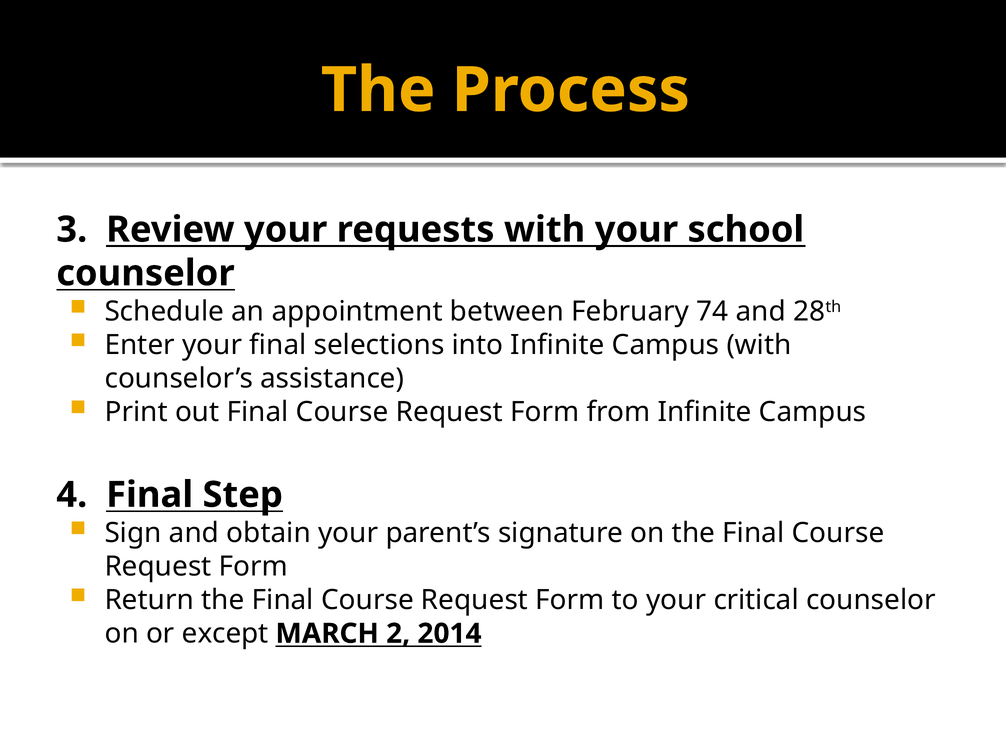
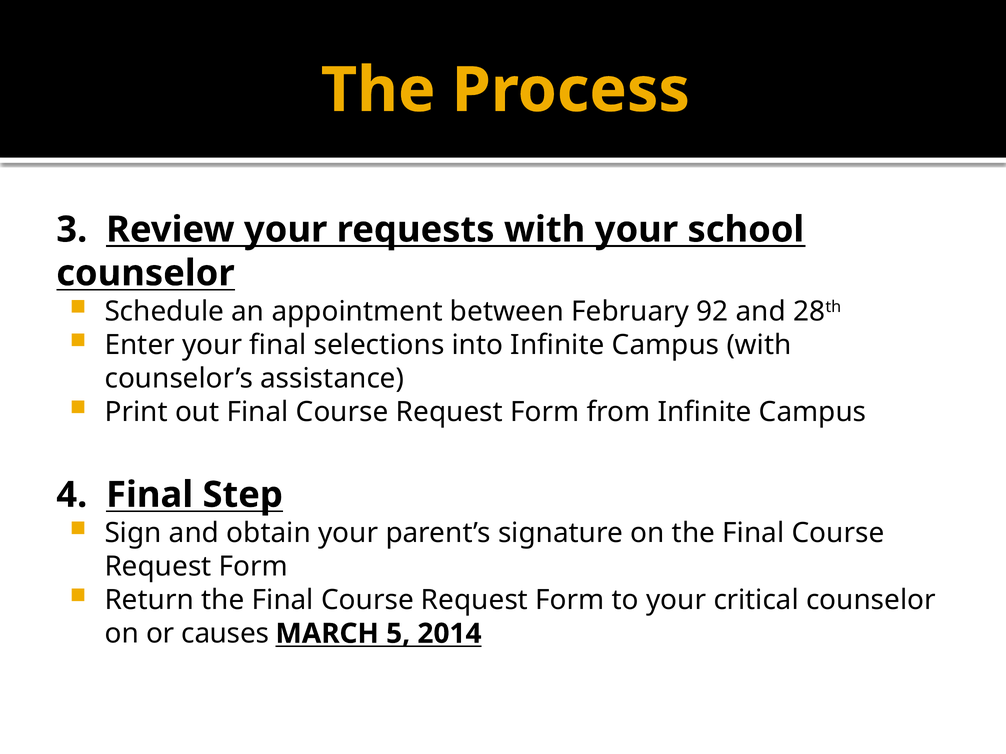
74: 74 -> 92 (712, 312)
except: except -> causes (225, 634)
2: 2 -> 5 (398, 634)
